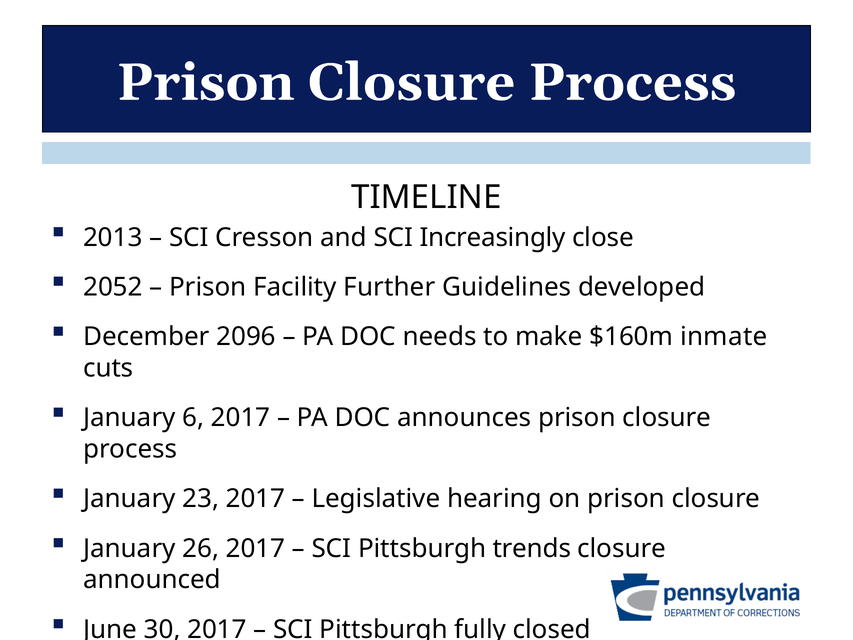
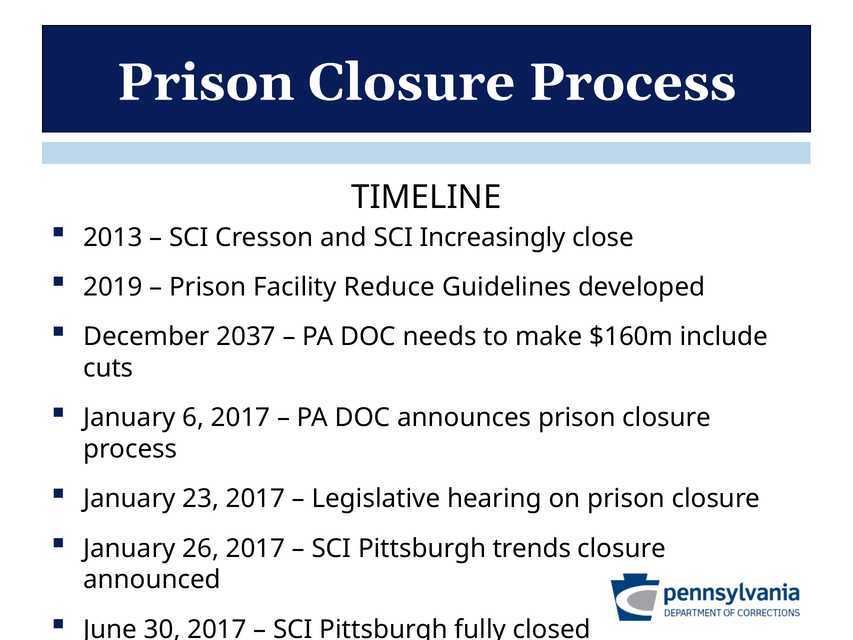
2052: 2052 -> 2019 (113, 287)
Further: Further -> Reduce (389, 287)
2096: 2096 -> 2037 (246, 337)
inmate: inmate -> include (724, 337)
